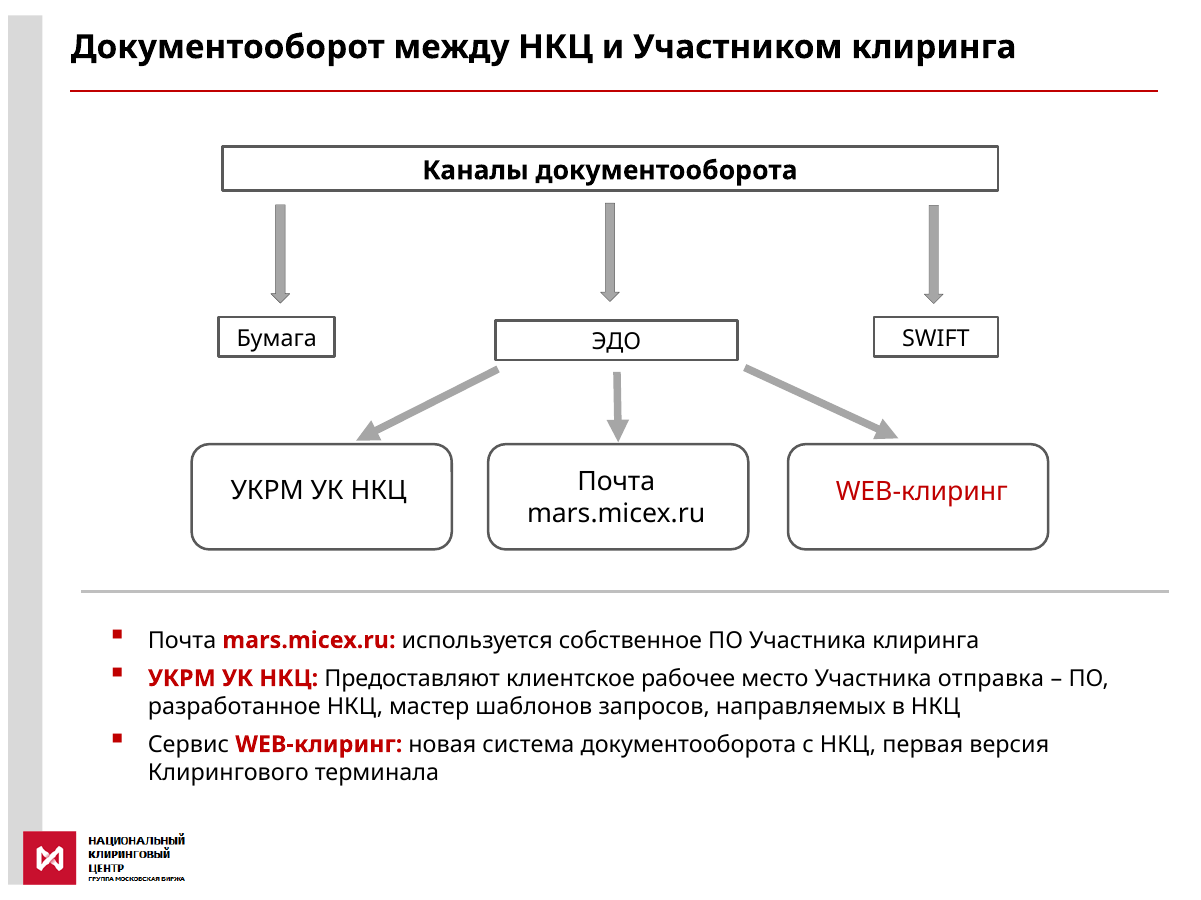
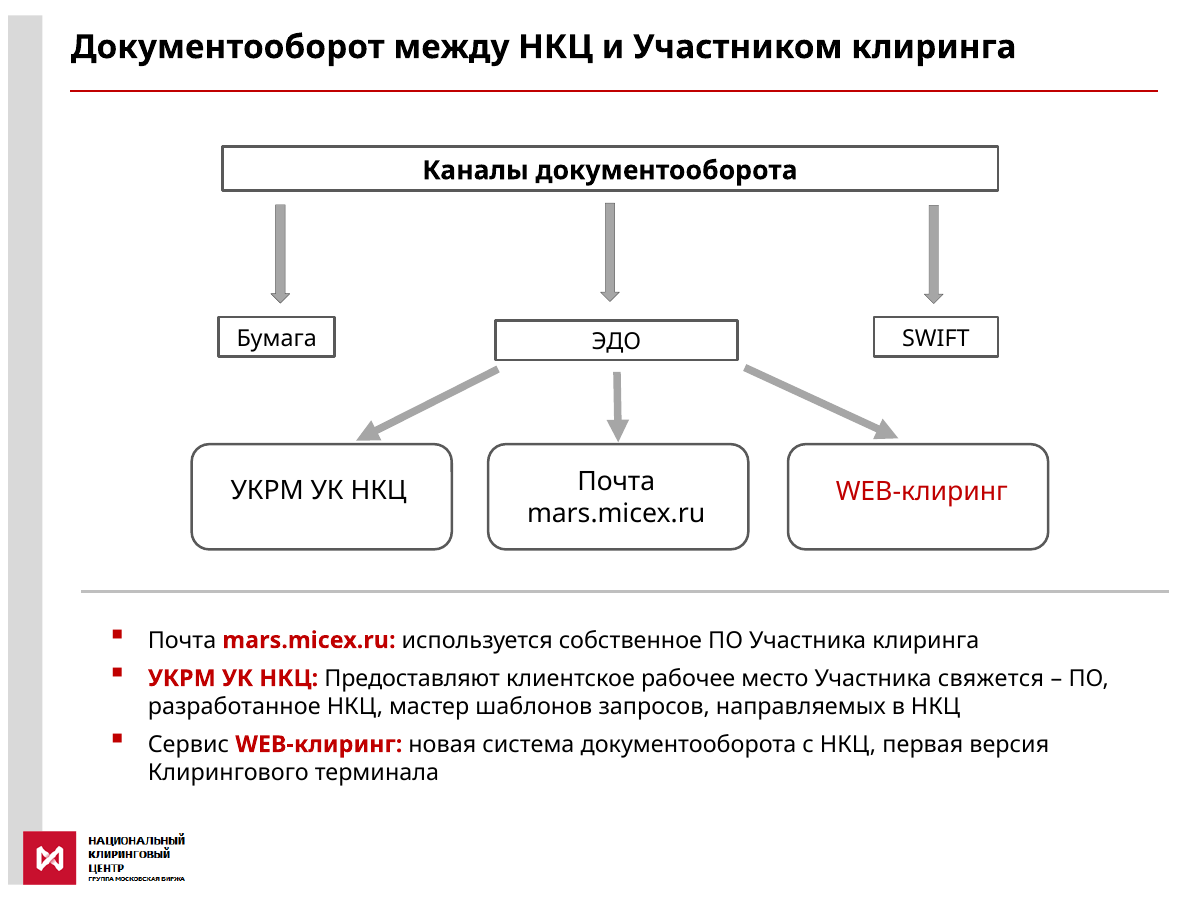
отправка: отправка -> свяжется (991, 679)
